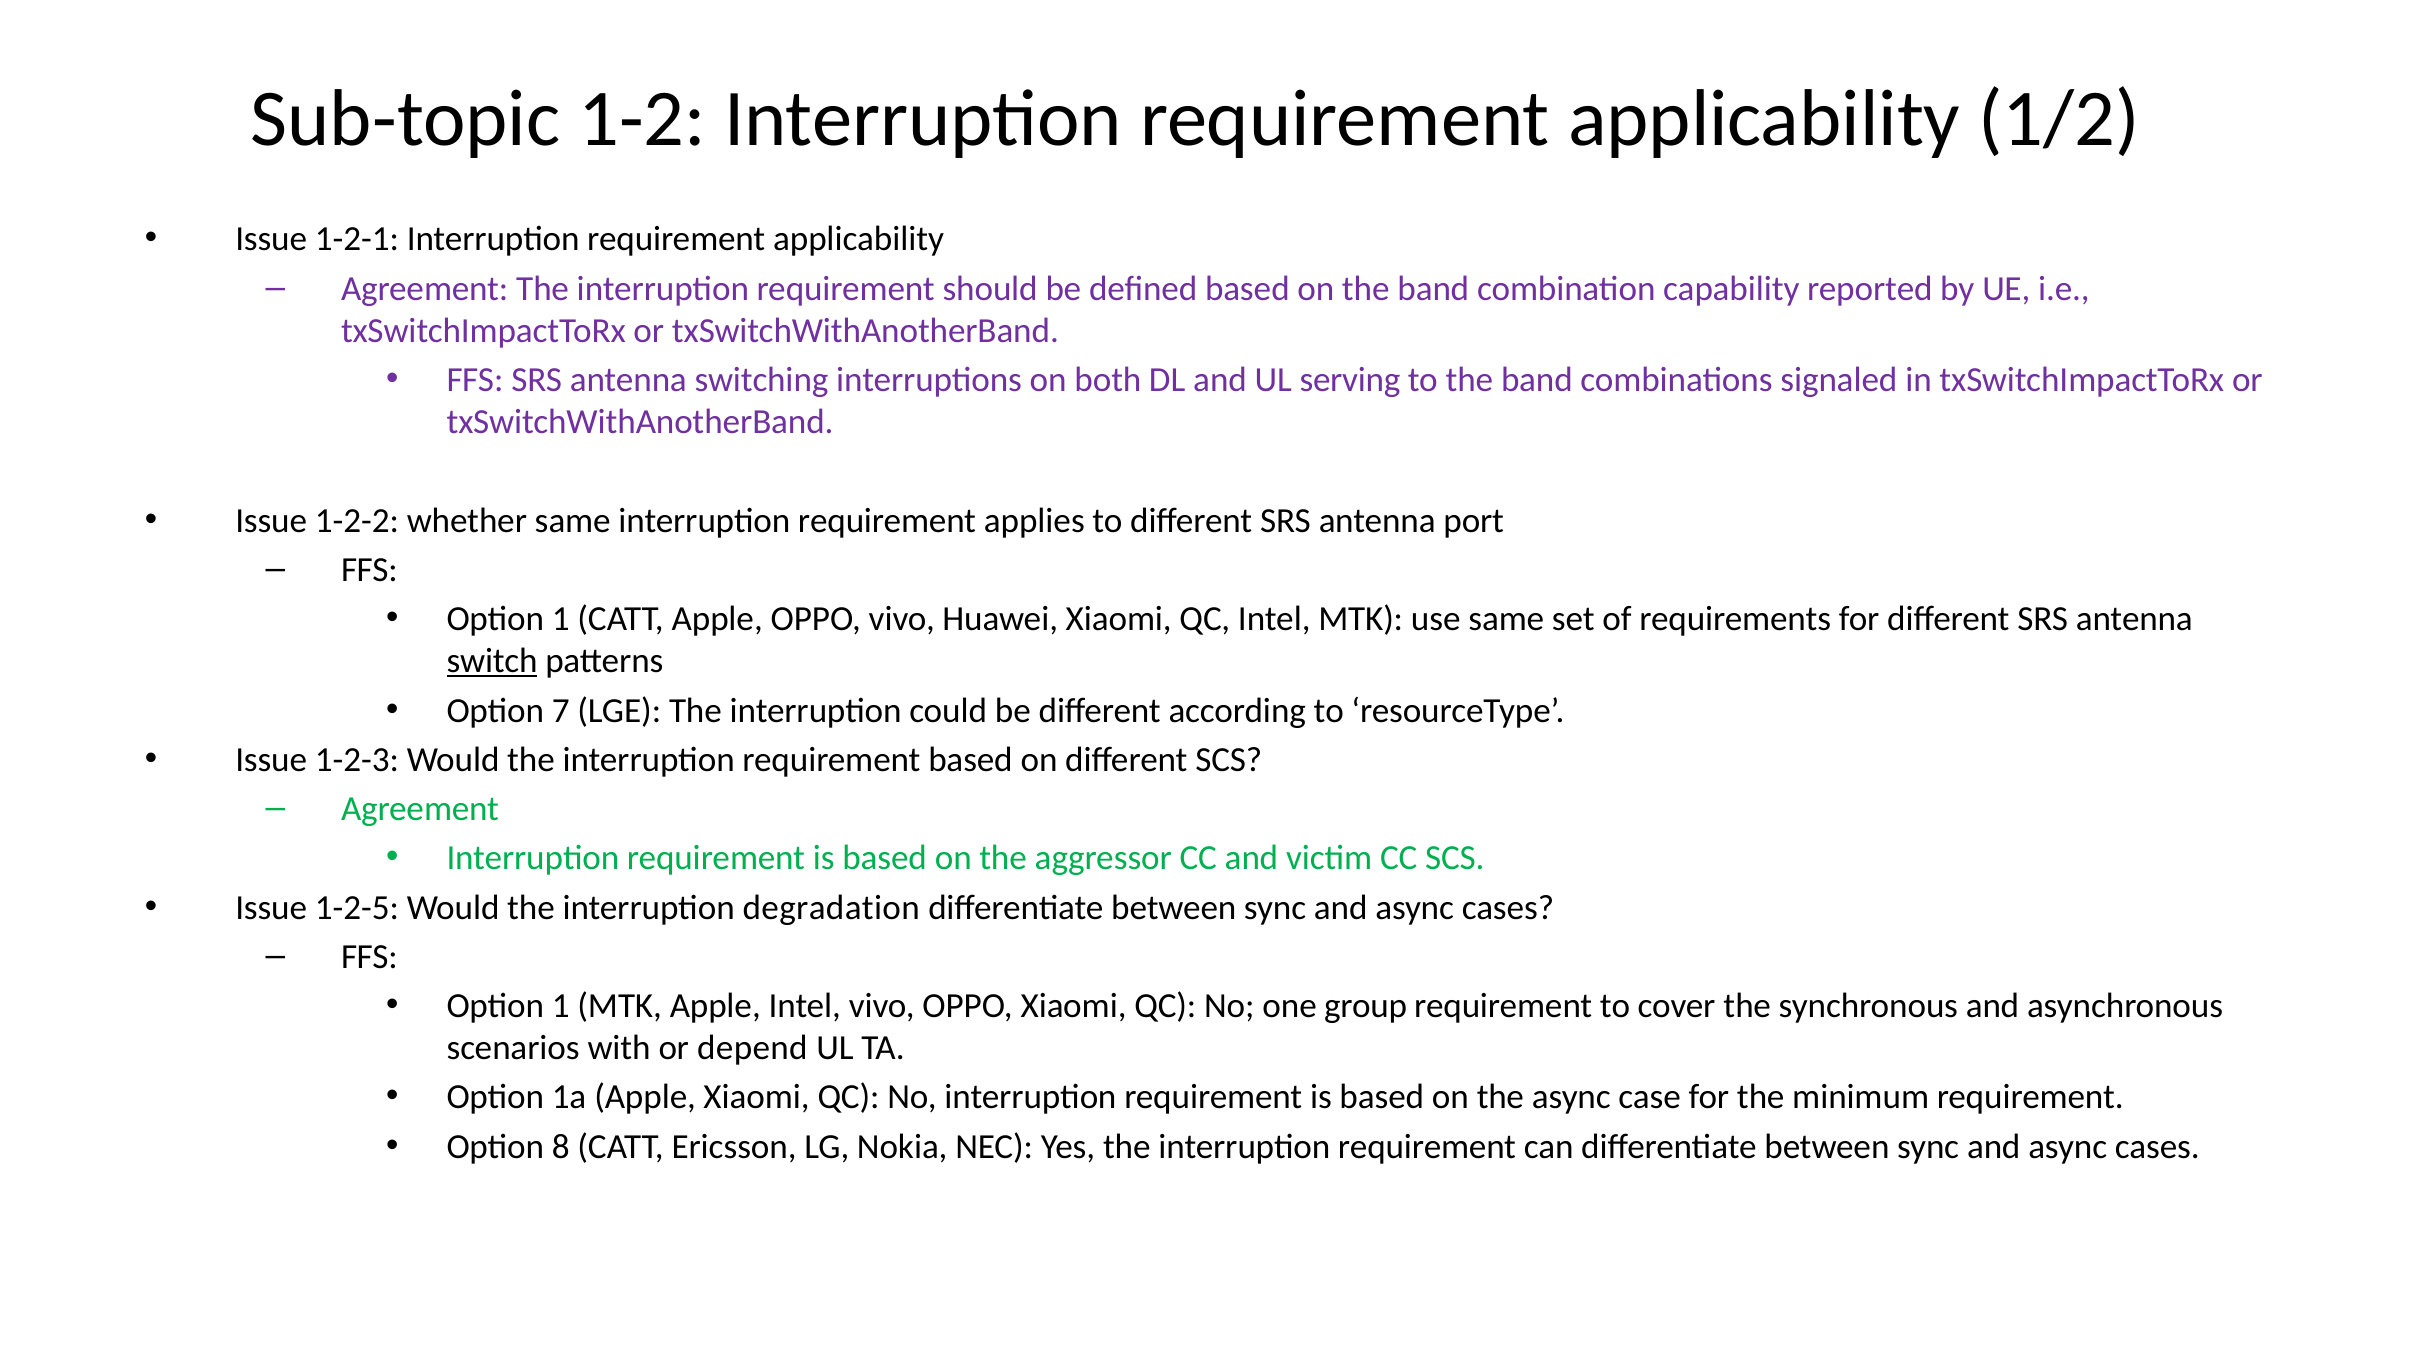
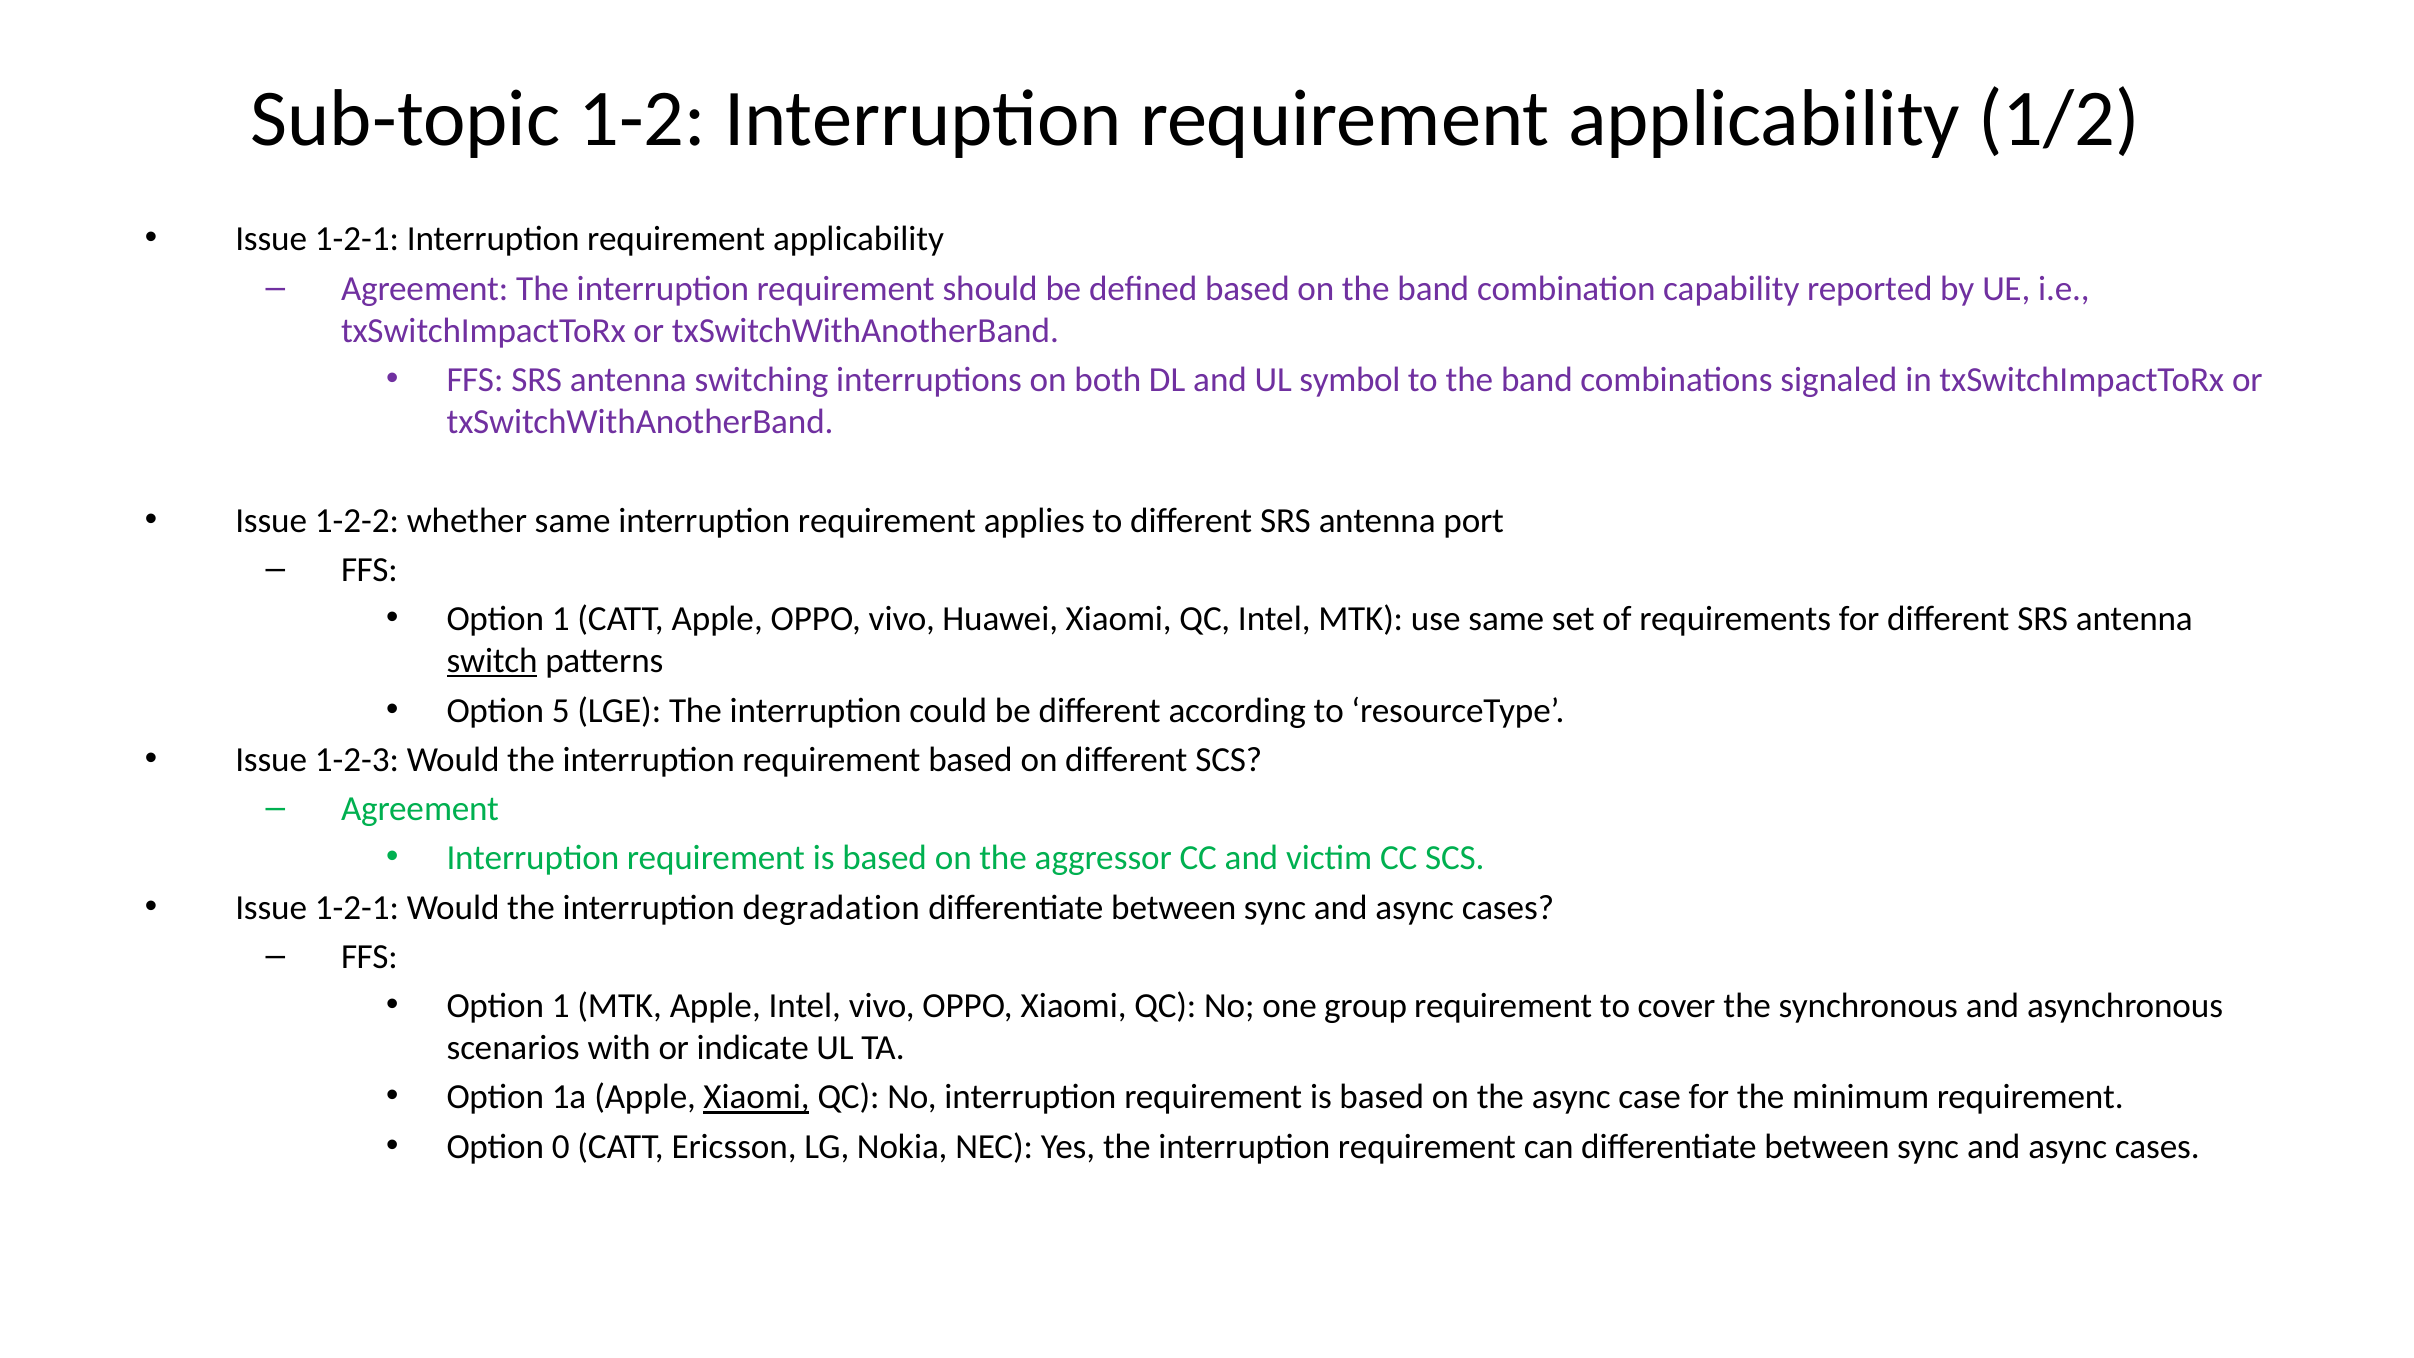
serving: serving -> symbol (1350, 380)
7: 7 -> 5 (561, 711)
1-2-5: 1-2-5 -> 1-2-1 (357, 907)
depend: depend -> indicate (753, 1048)
Xiaomi underline: none -> present (757, 1097)
8: 8 -> 0 (561, 1147)
